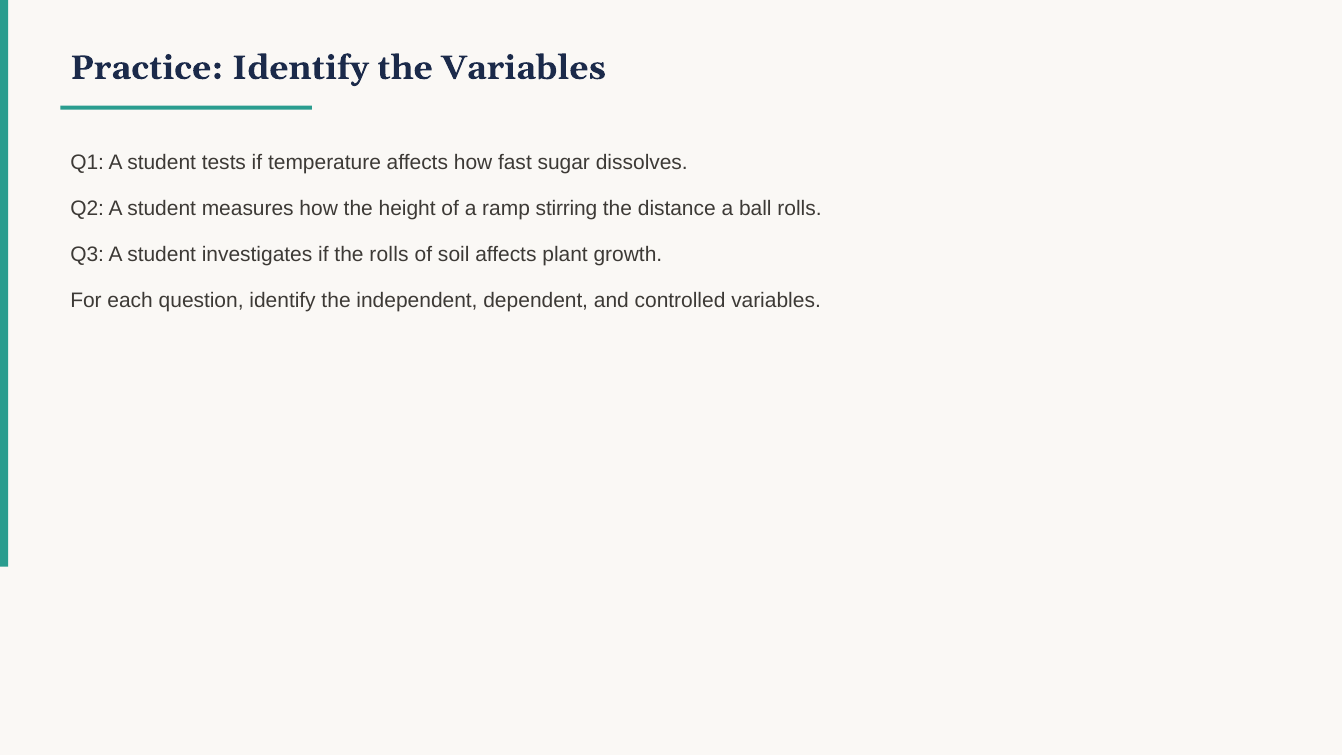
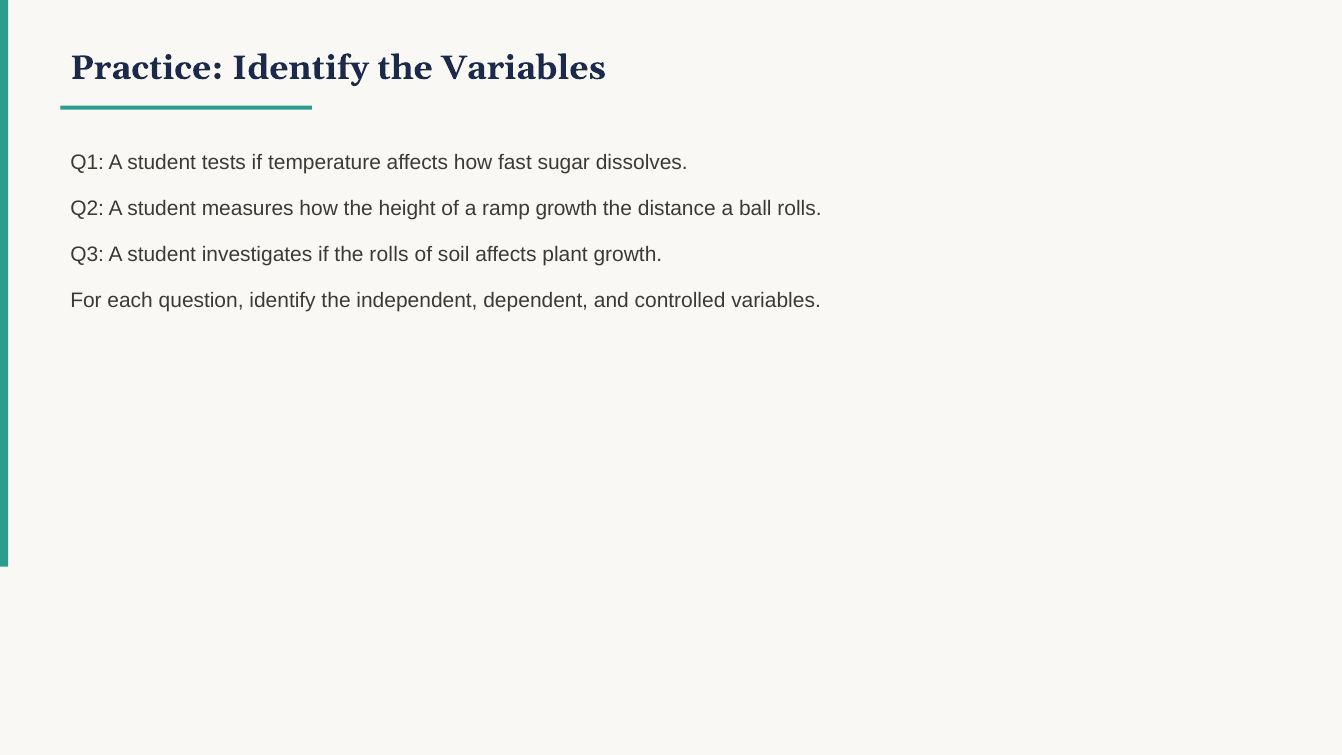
ramp stirring: stirring -> growth (566, 208)
